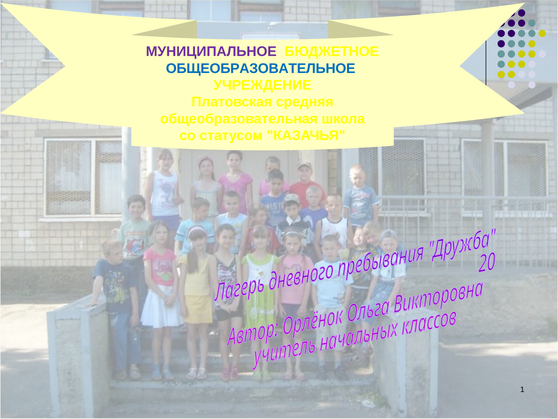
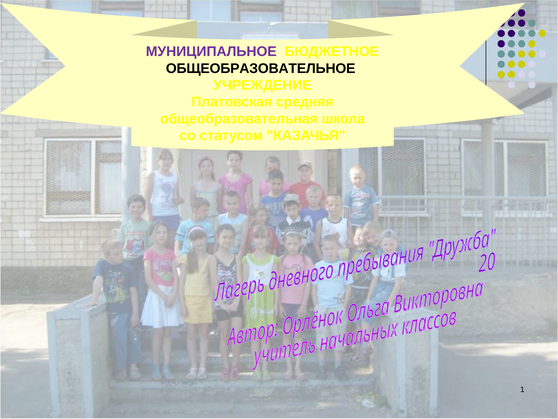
ОБЩЕОБРАЗОВАТЕЛЬНОЕ colour: blue -> black (261, 68)
